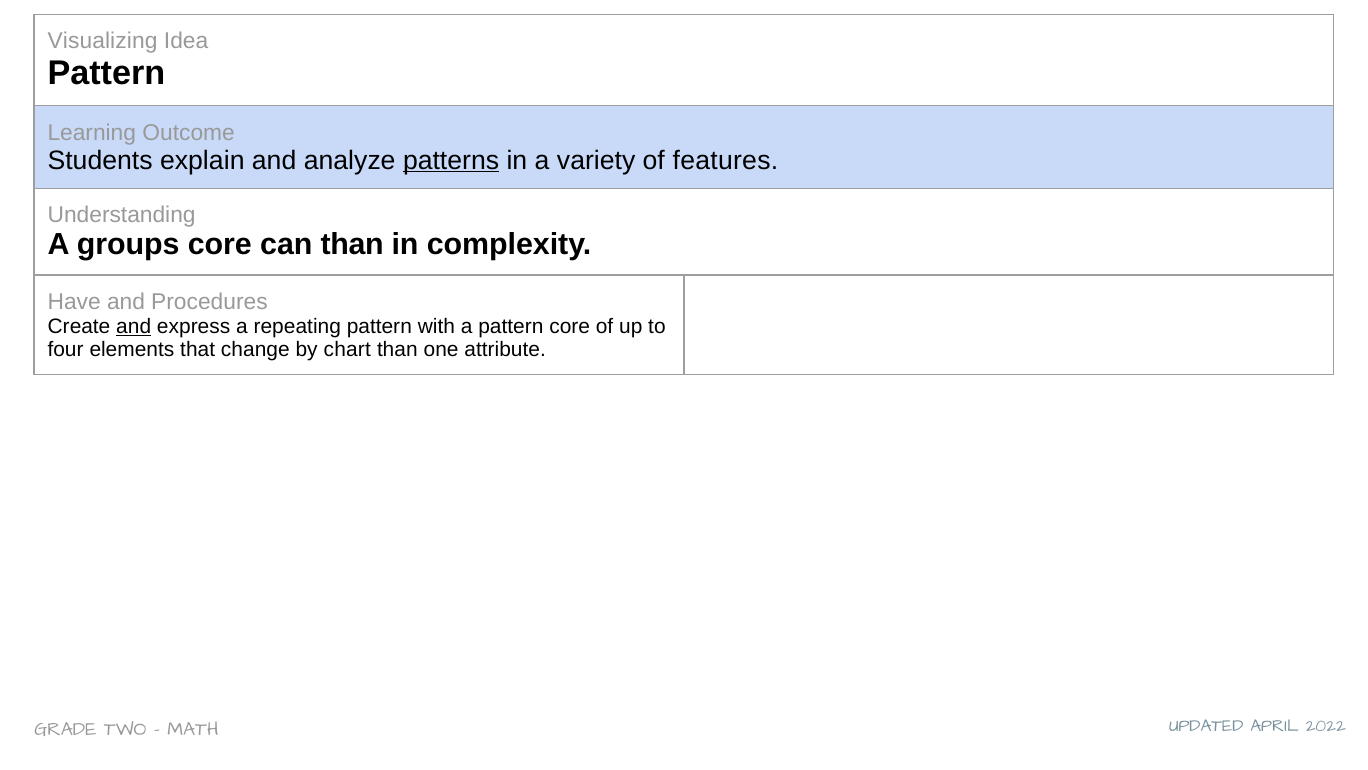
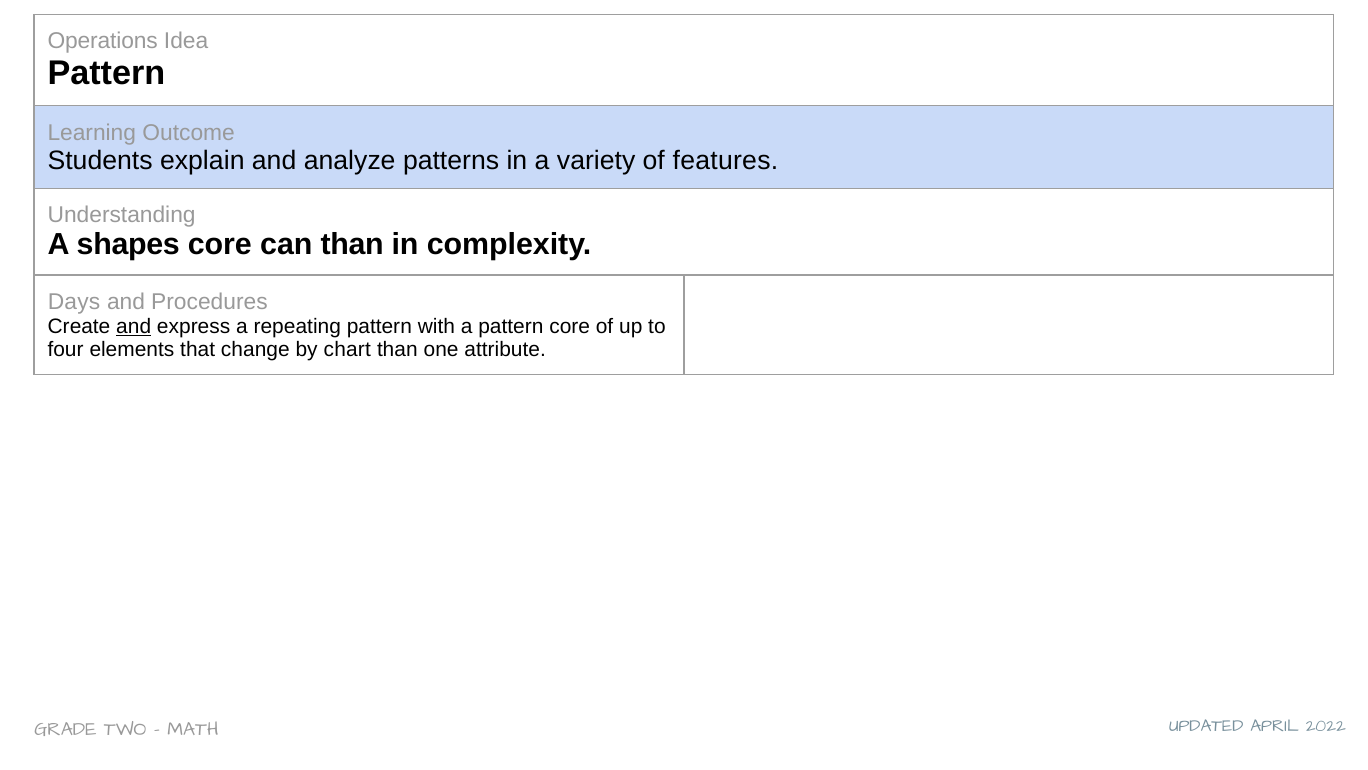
Visualizing: Visualizing -> Operations (103, 41)
patterns underline: present -> none (451, 160)
groups: groups -> shapes (128, 245)
Have: Have -> Days (74, 302)
